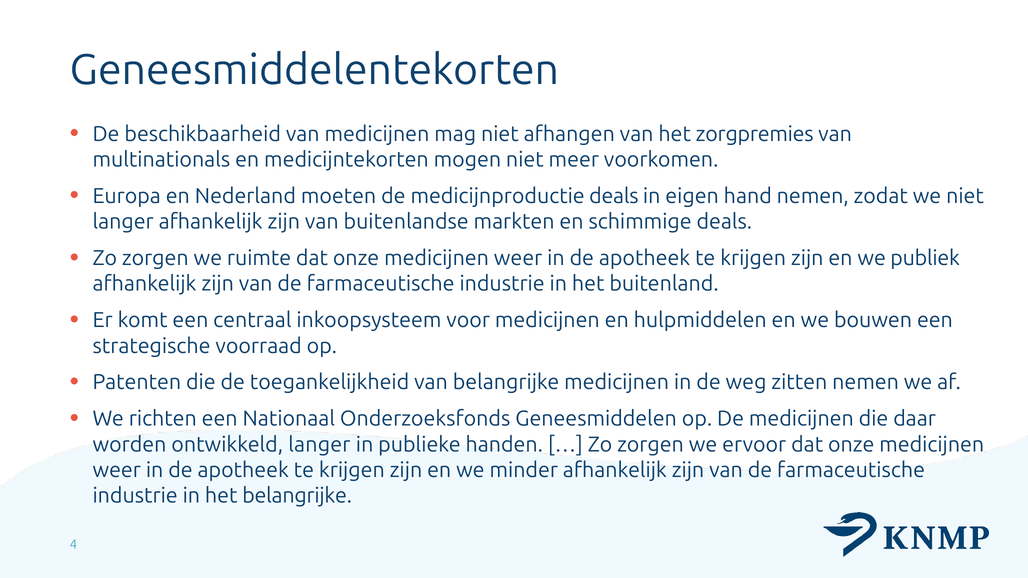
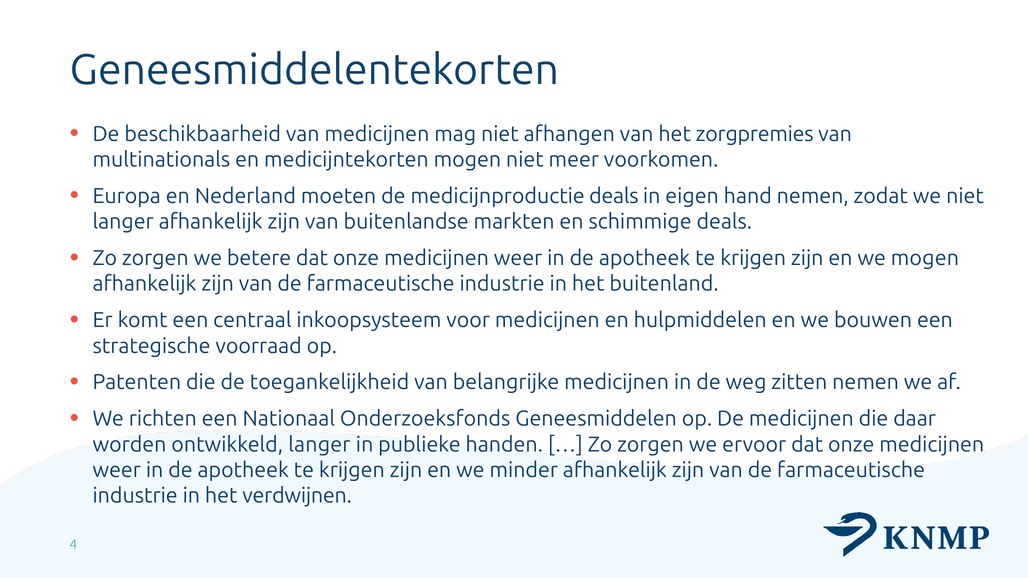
ruimte: ruimte -> betere (259, 258)
we publiek: publiek -> mogen (925, 258)
het belangrijke: belangrijke -> verdwijnen (297, 496)
